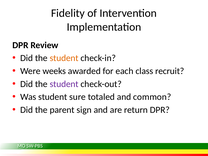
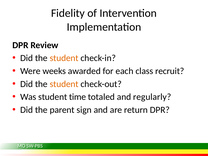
student colour: purple -> orange (64, 84)
sure: sure -> time (78, 97)
common: common -> regularly (152, 97)
